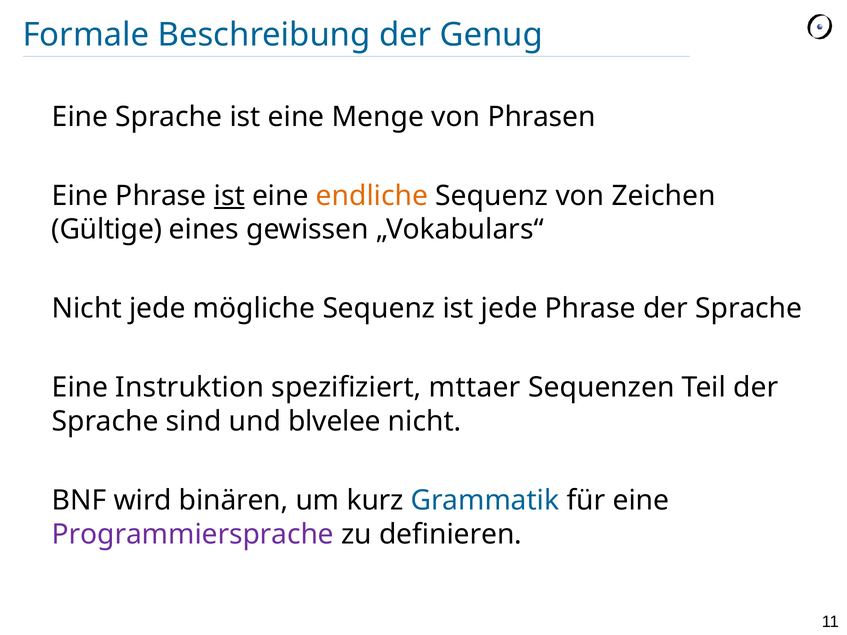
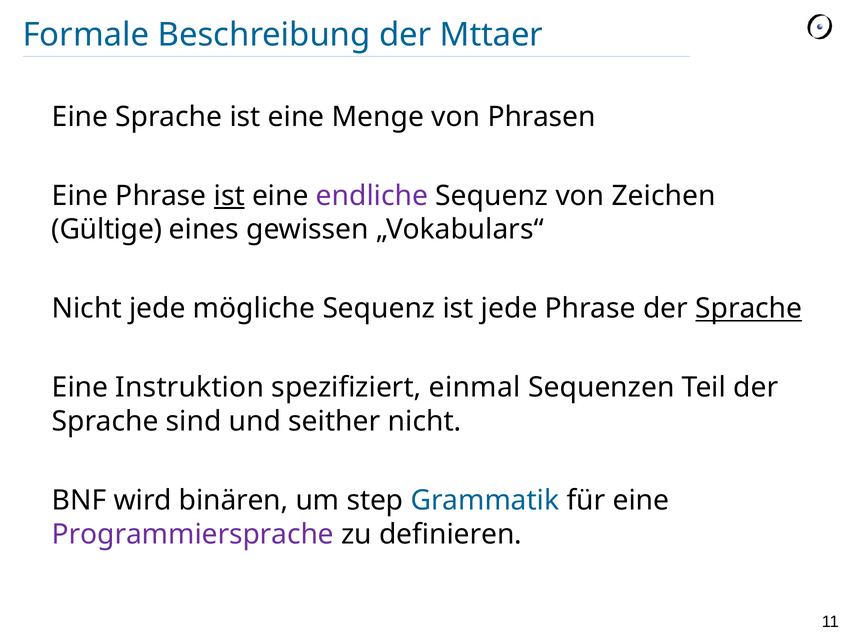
Genug: Genug -> Mttaer (491, 35)
endliche colour: orange -> purple (372, 196)
Sprache underline: none -> present (749, 309)
mttaer: mttaer -> einmal (475, 388)
blvelee: blvelee -> seither (334, 422)
kurz: kurz -> step (375, 501)
